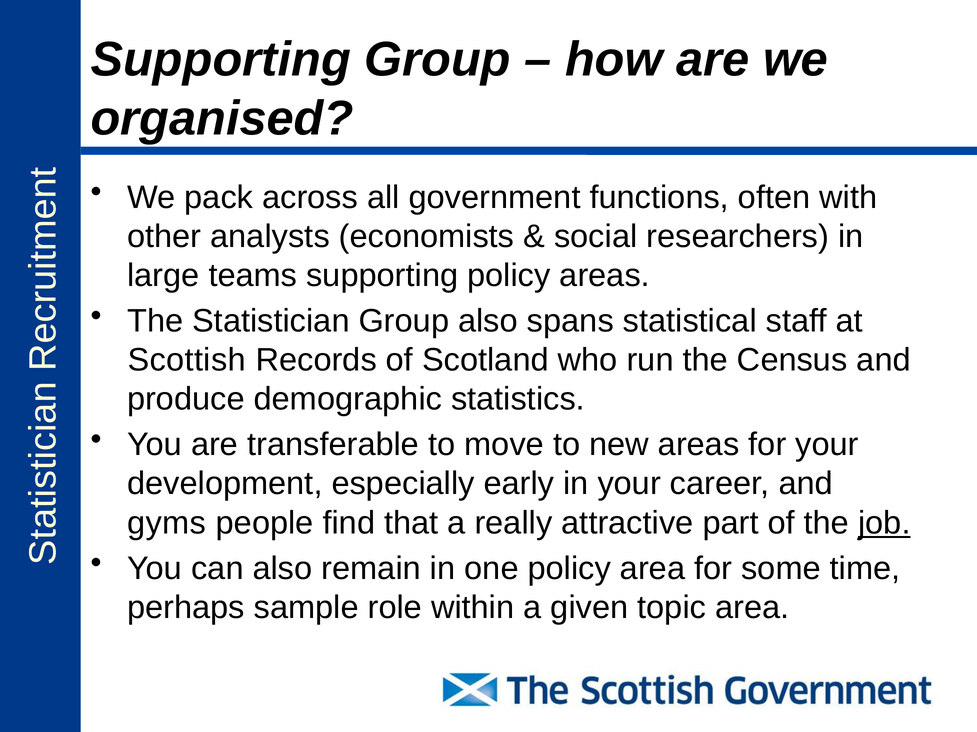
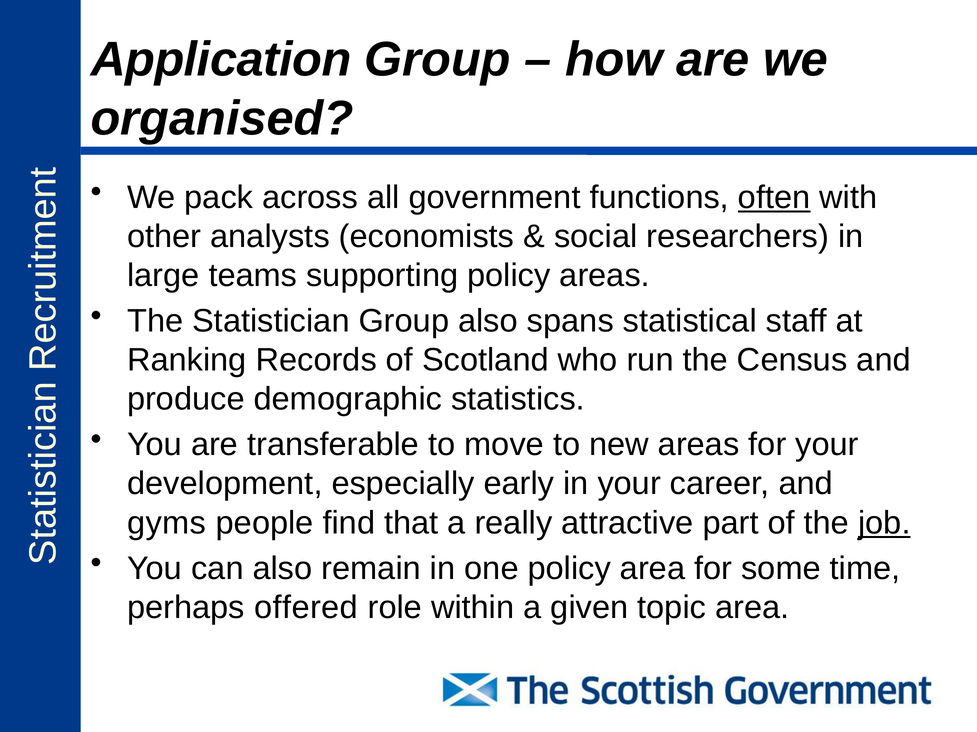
Supporting: Supporting -> Application (221, 60)
often underline: none -> present (774, 198)
Scottish: Scottish -> Ranking (187, 361)
sample: sample -> offered (306, 608)
